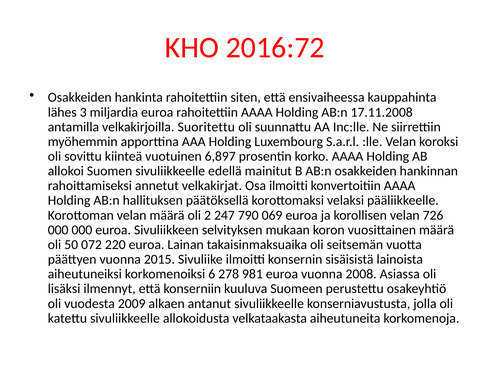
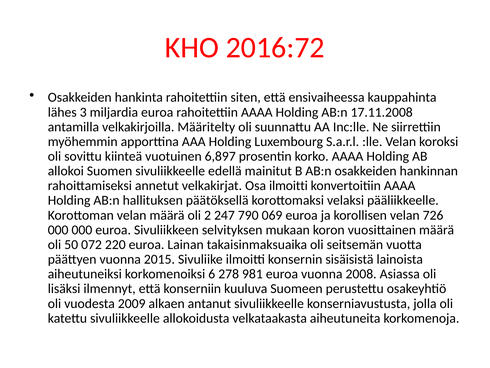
Suoritettu: Suoritettu -> Määritelty (206, 127)
